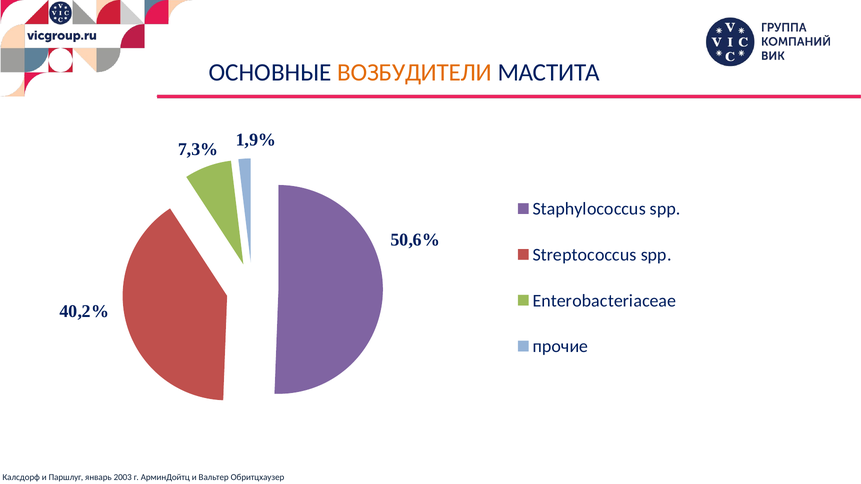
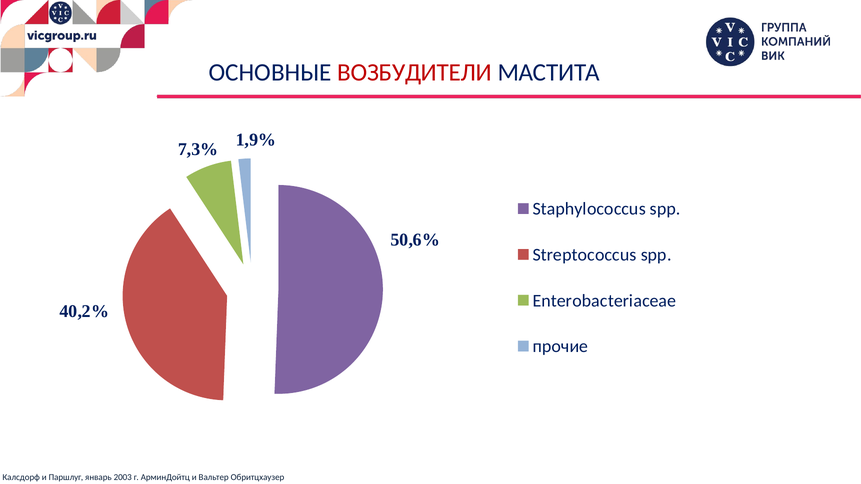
ВОЗБУДИТЕЛИ colour: orange -> red (415, 73)
